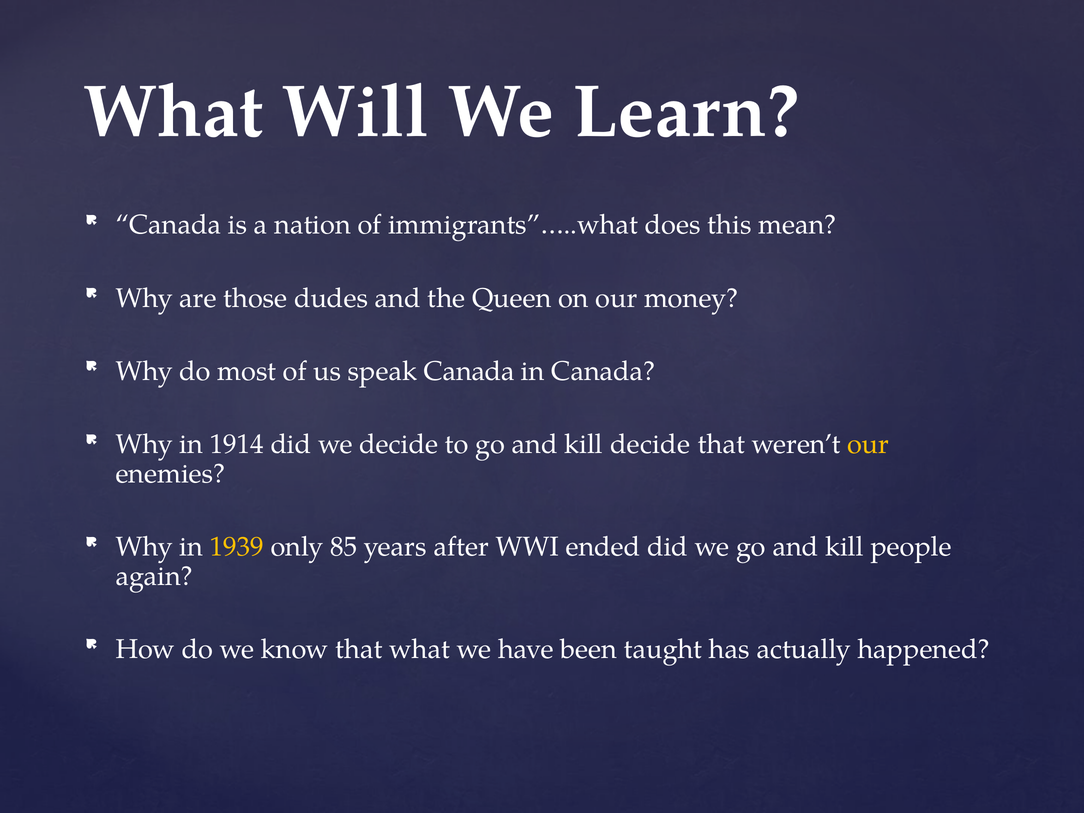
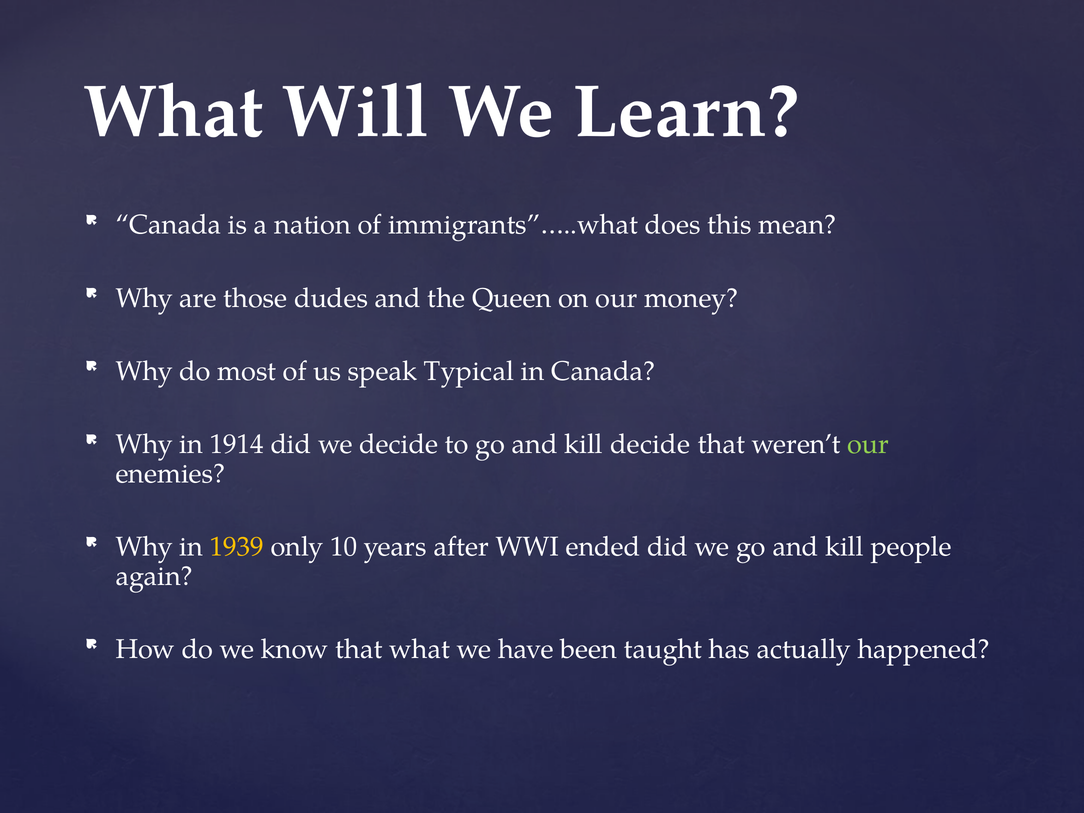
speak Canada: Canada -> Typical (469, 371)
our colour: yellow -> light green (868, 444)
85: 85 -> 10 (344, 547)
